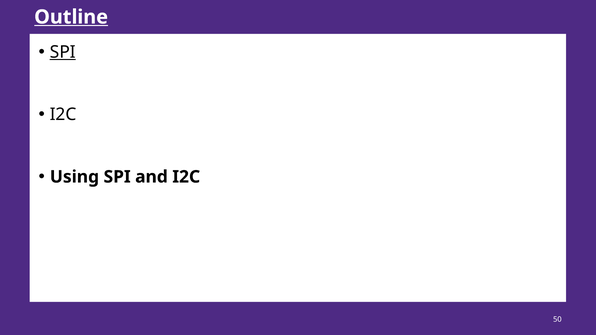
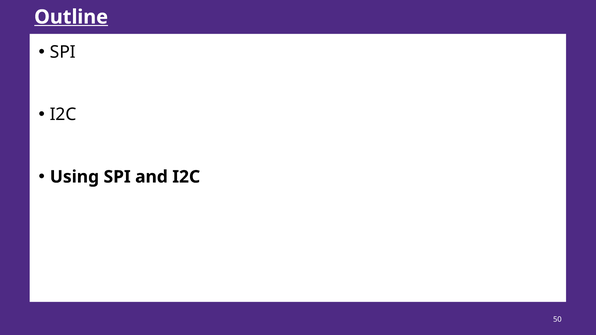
SPI underline: present -> none (63, 52)
